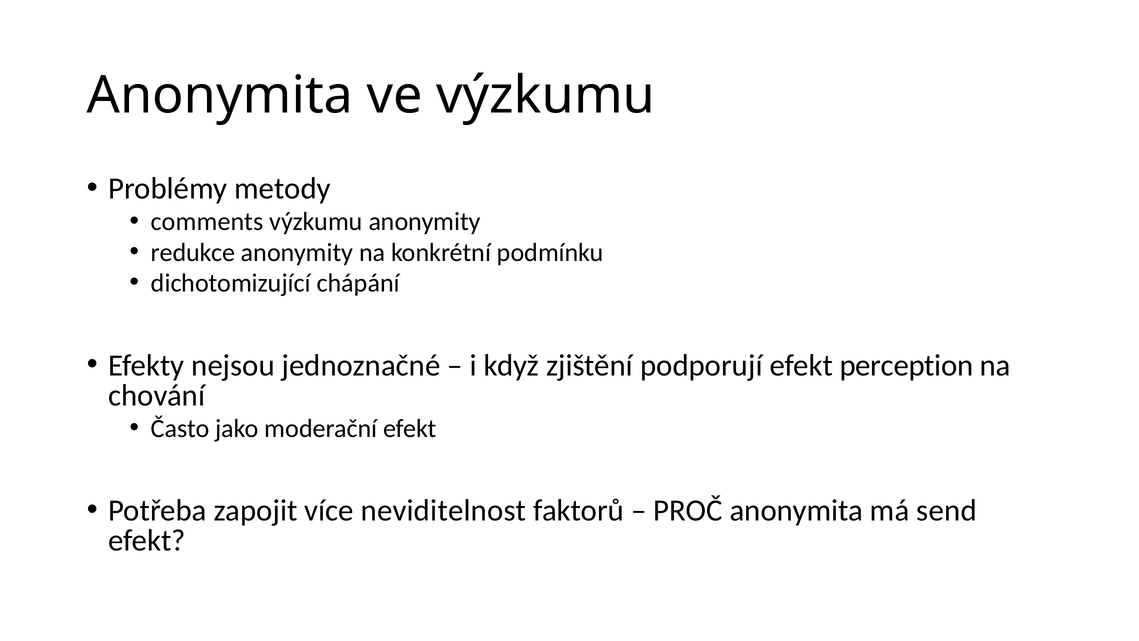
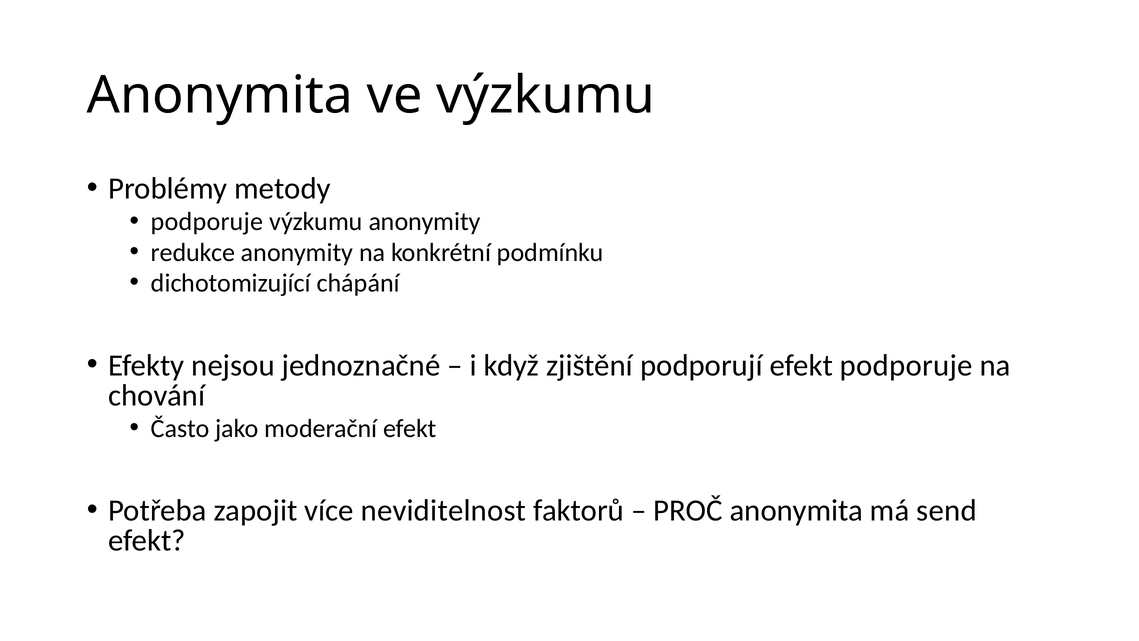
comments: comments -> podporuje (207, 222)
efekt perception: perception -> podporuje (906, 365)
